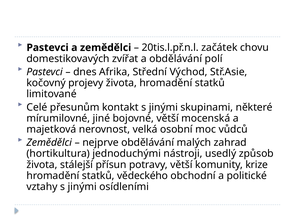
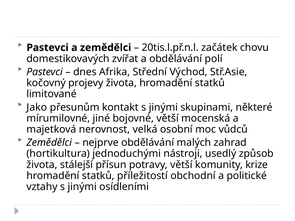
Celé: Celé -> Jako (37, 107)
vědeckého: vědeckého -> příležitostí (142, 176)
